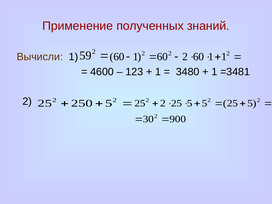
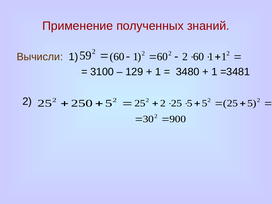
4600: 4600 -> 3100 (102, 72)
123: 123 -> 129 (134, 72)
